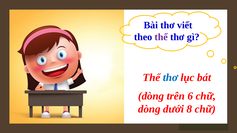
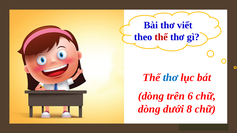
thể colour: purple -> red (161, 37)
